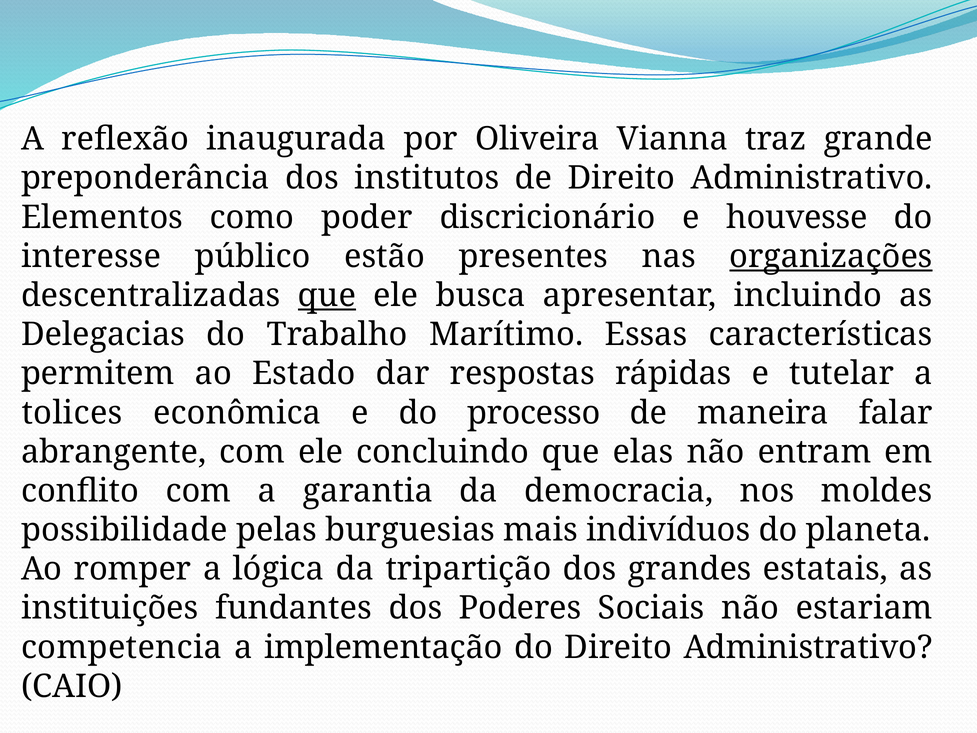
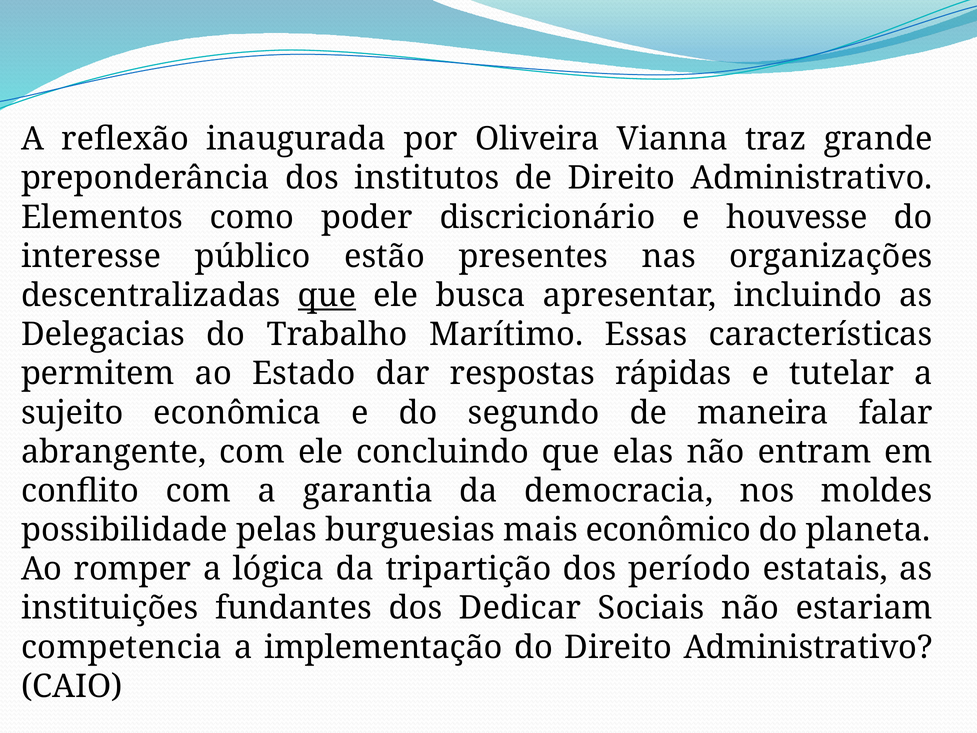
organizações underline: present -> none (831, 256)
tolices: tolices -> sujeito (72, 413)
processo: processo -> segundo (534, 413)
indivíduos: indivíduos -> econômico (668, 530)
grandes: grandes -> período (689, 569)
Poderes: Poderes -> Dedicar (520, 608)
